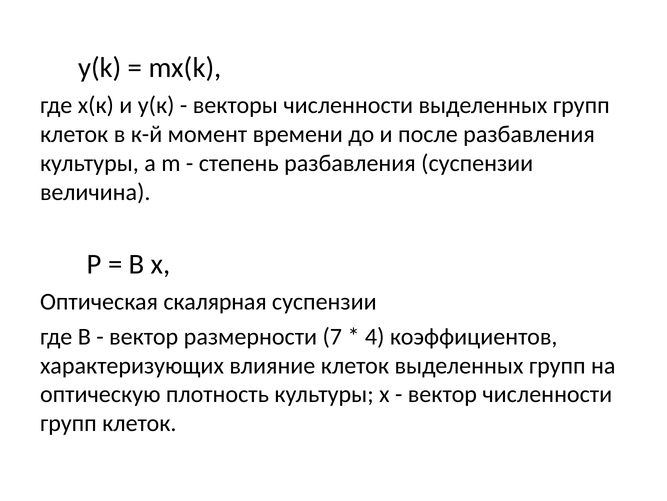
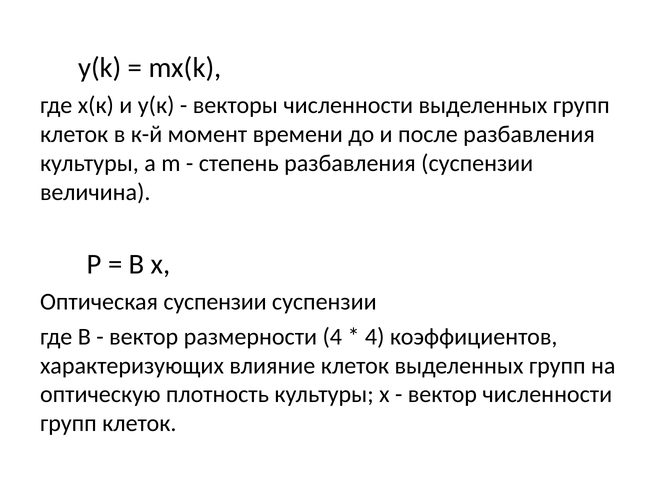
Оптическая скалярная: скалярная -> суспензии (215, 301)
размерности 7: 7 -> 4 (332, 336)
